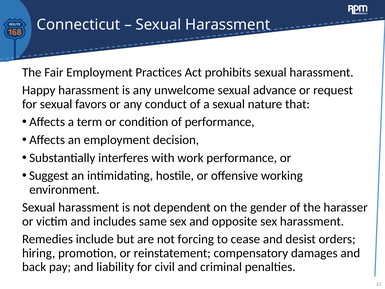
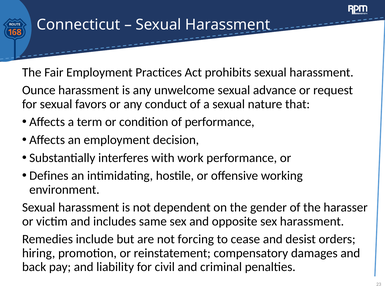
Happy: Happy -> Ounce (39, 90)
Suggest: Suggest -> Defines (49, 176)
